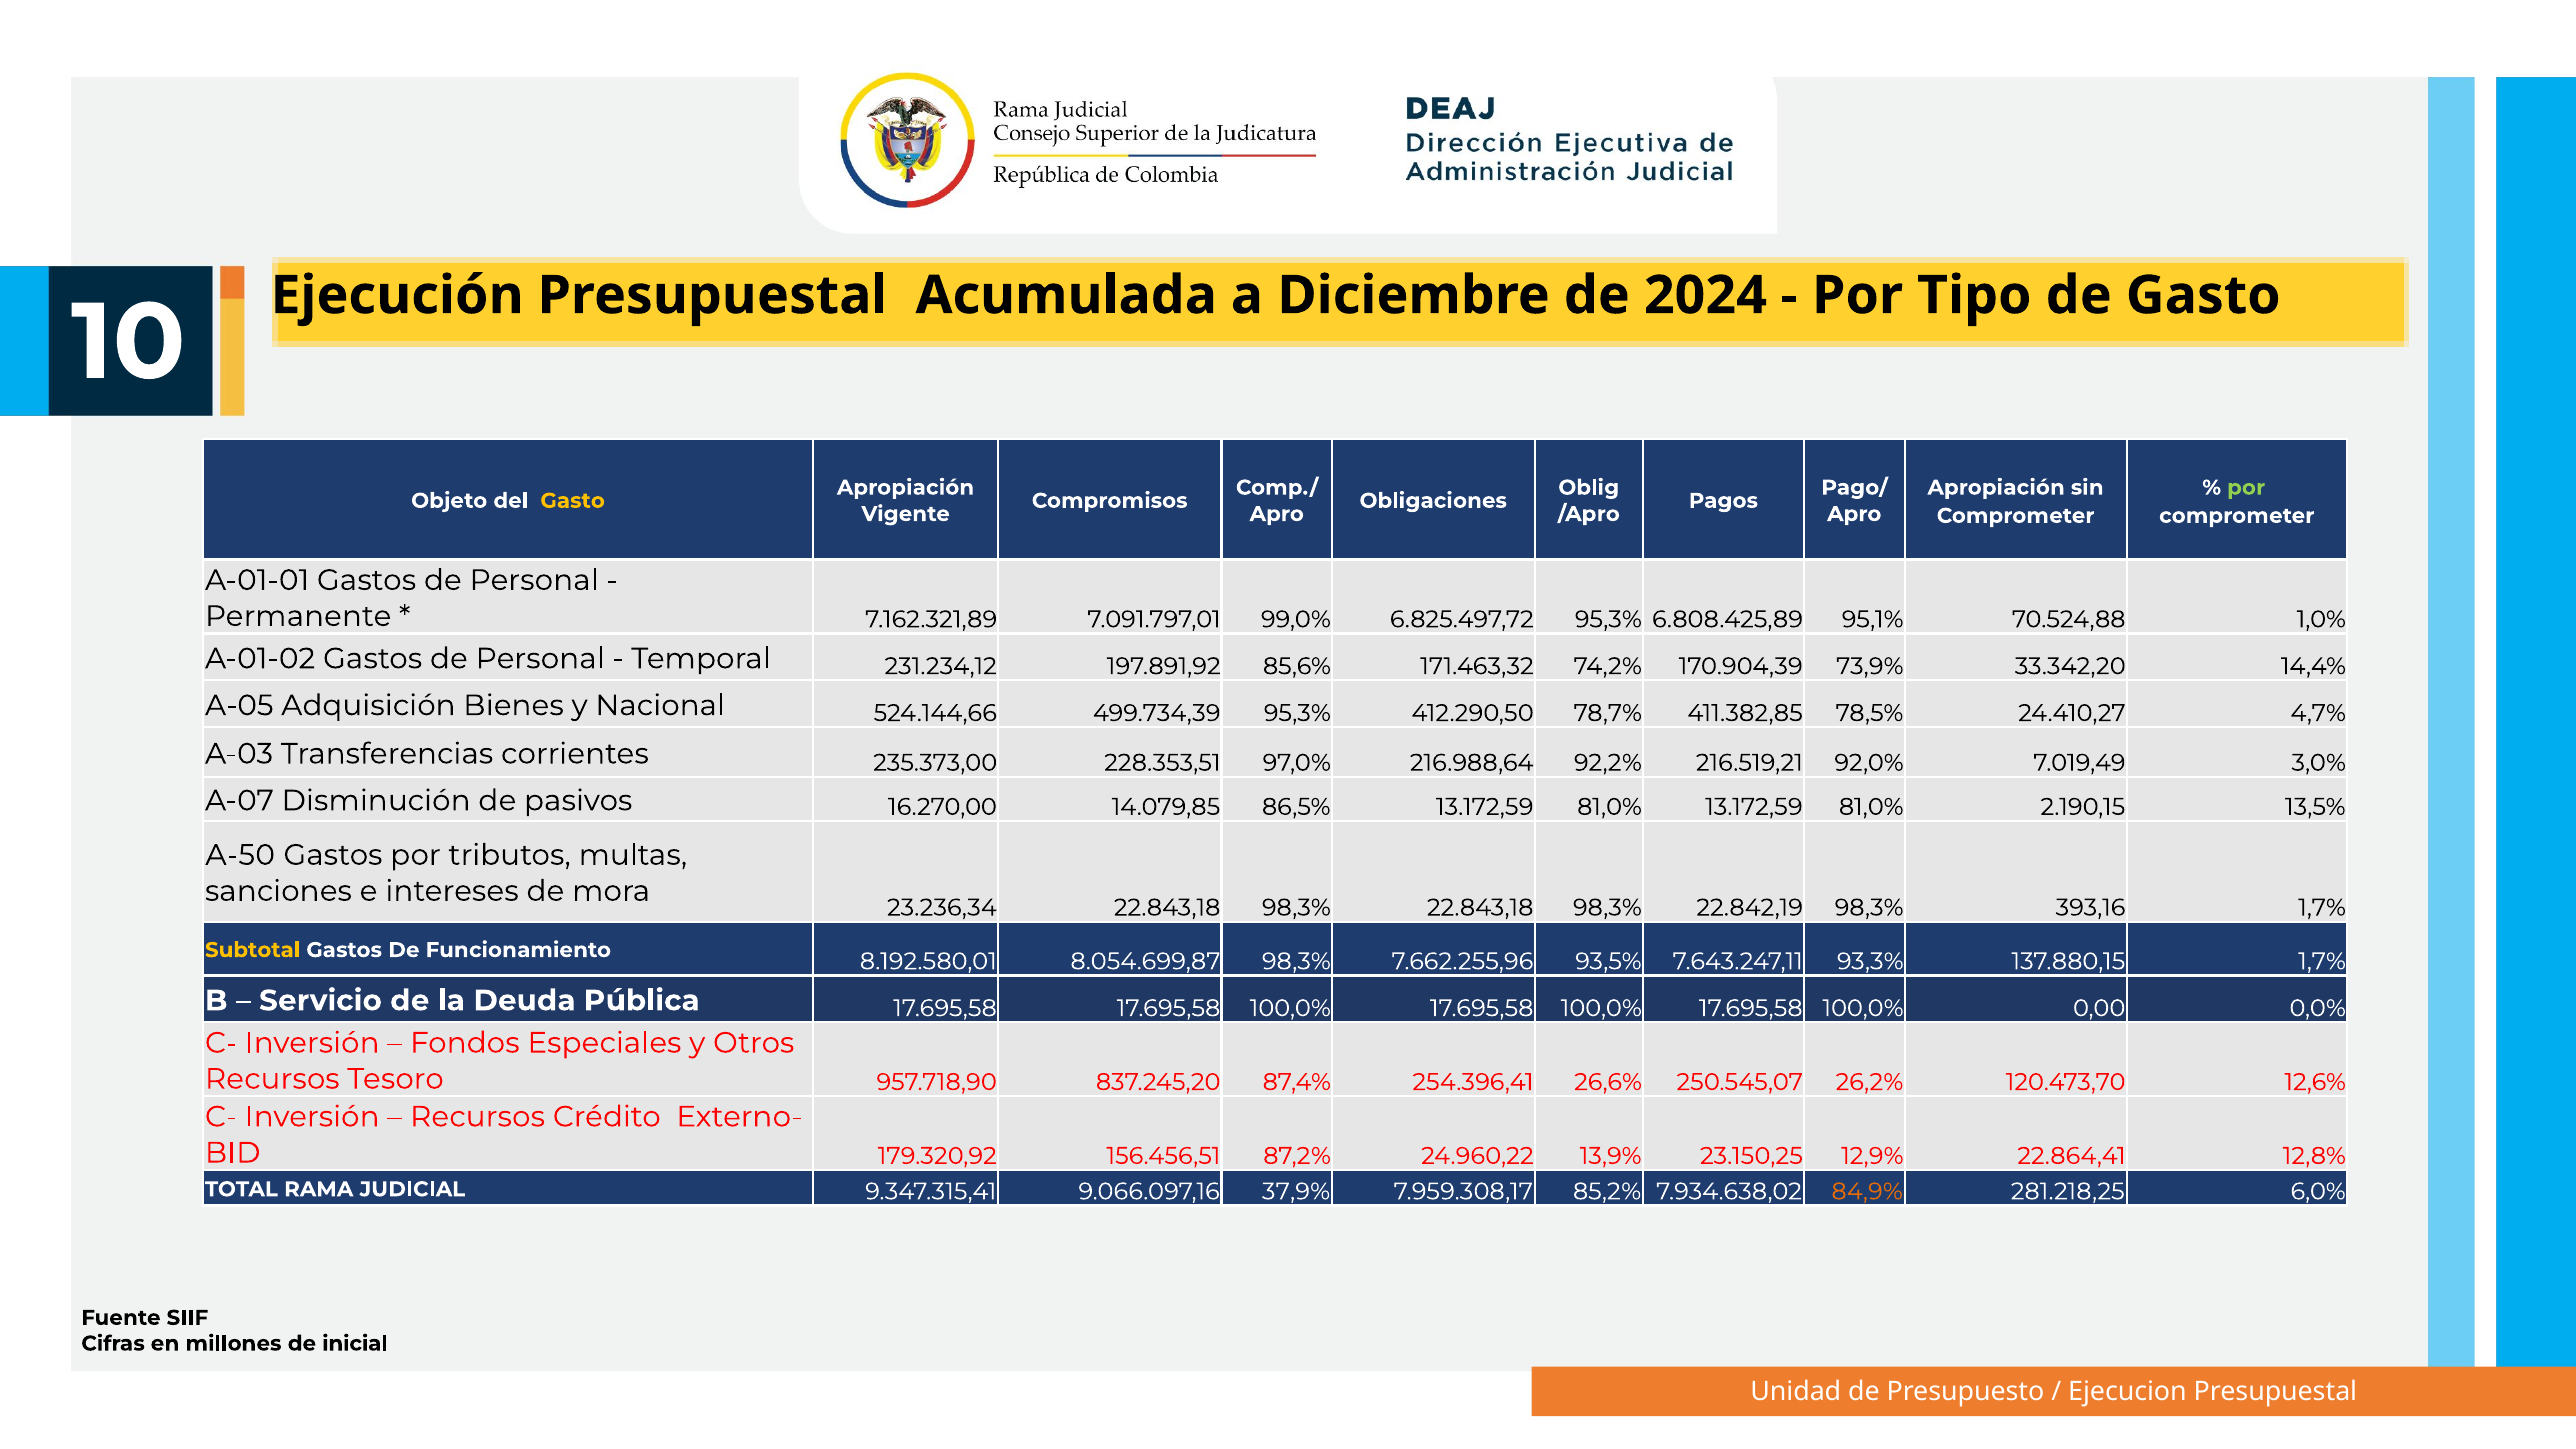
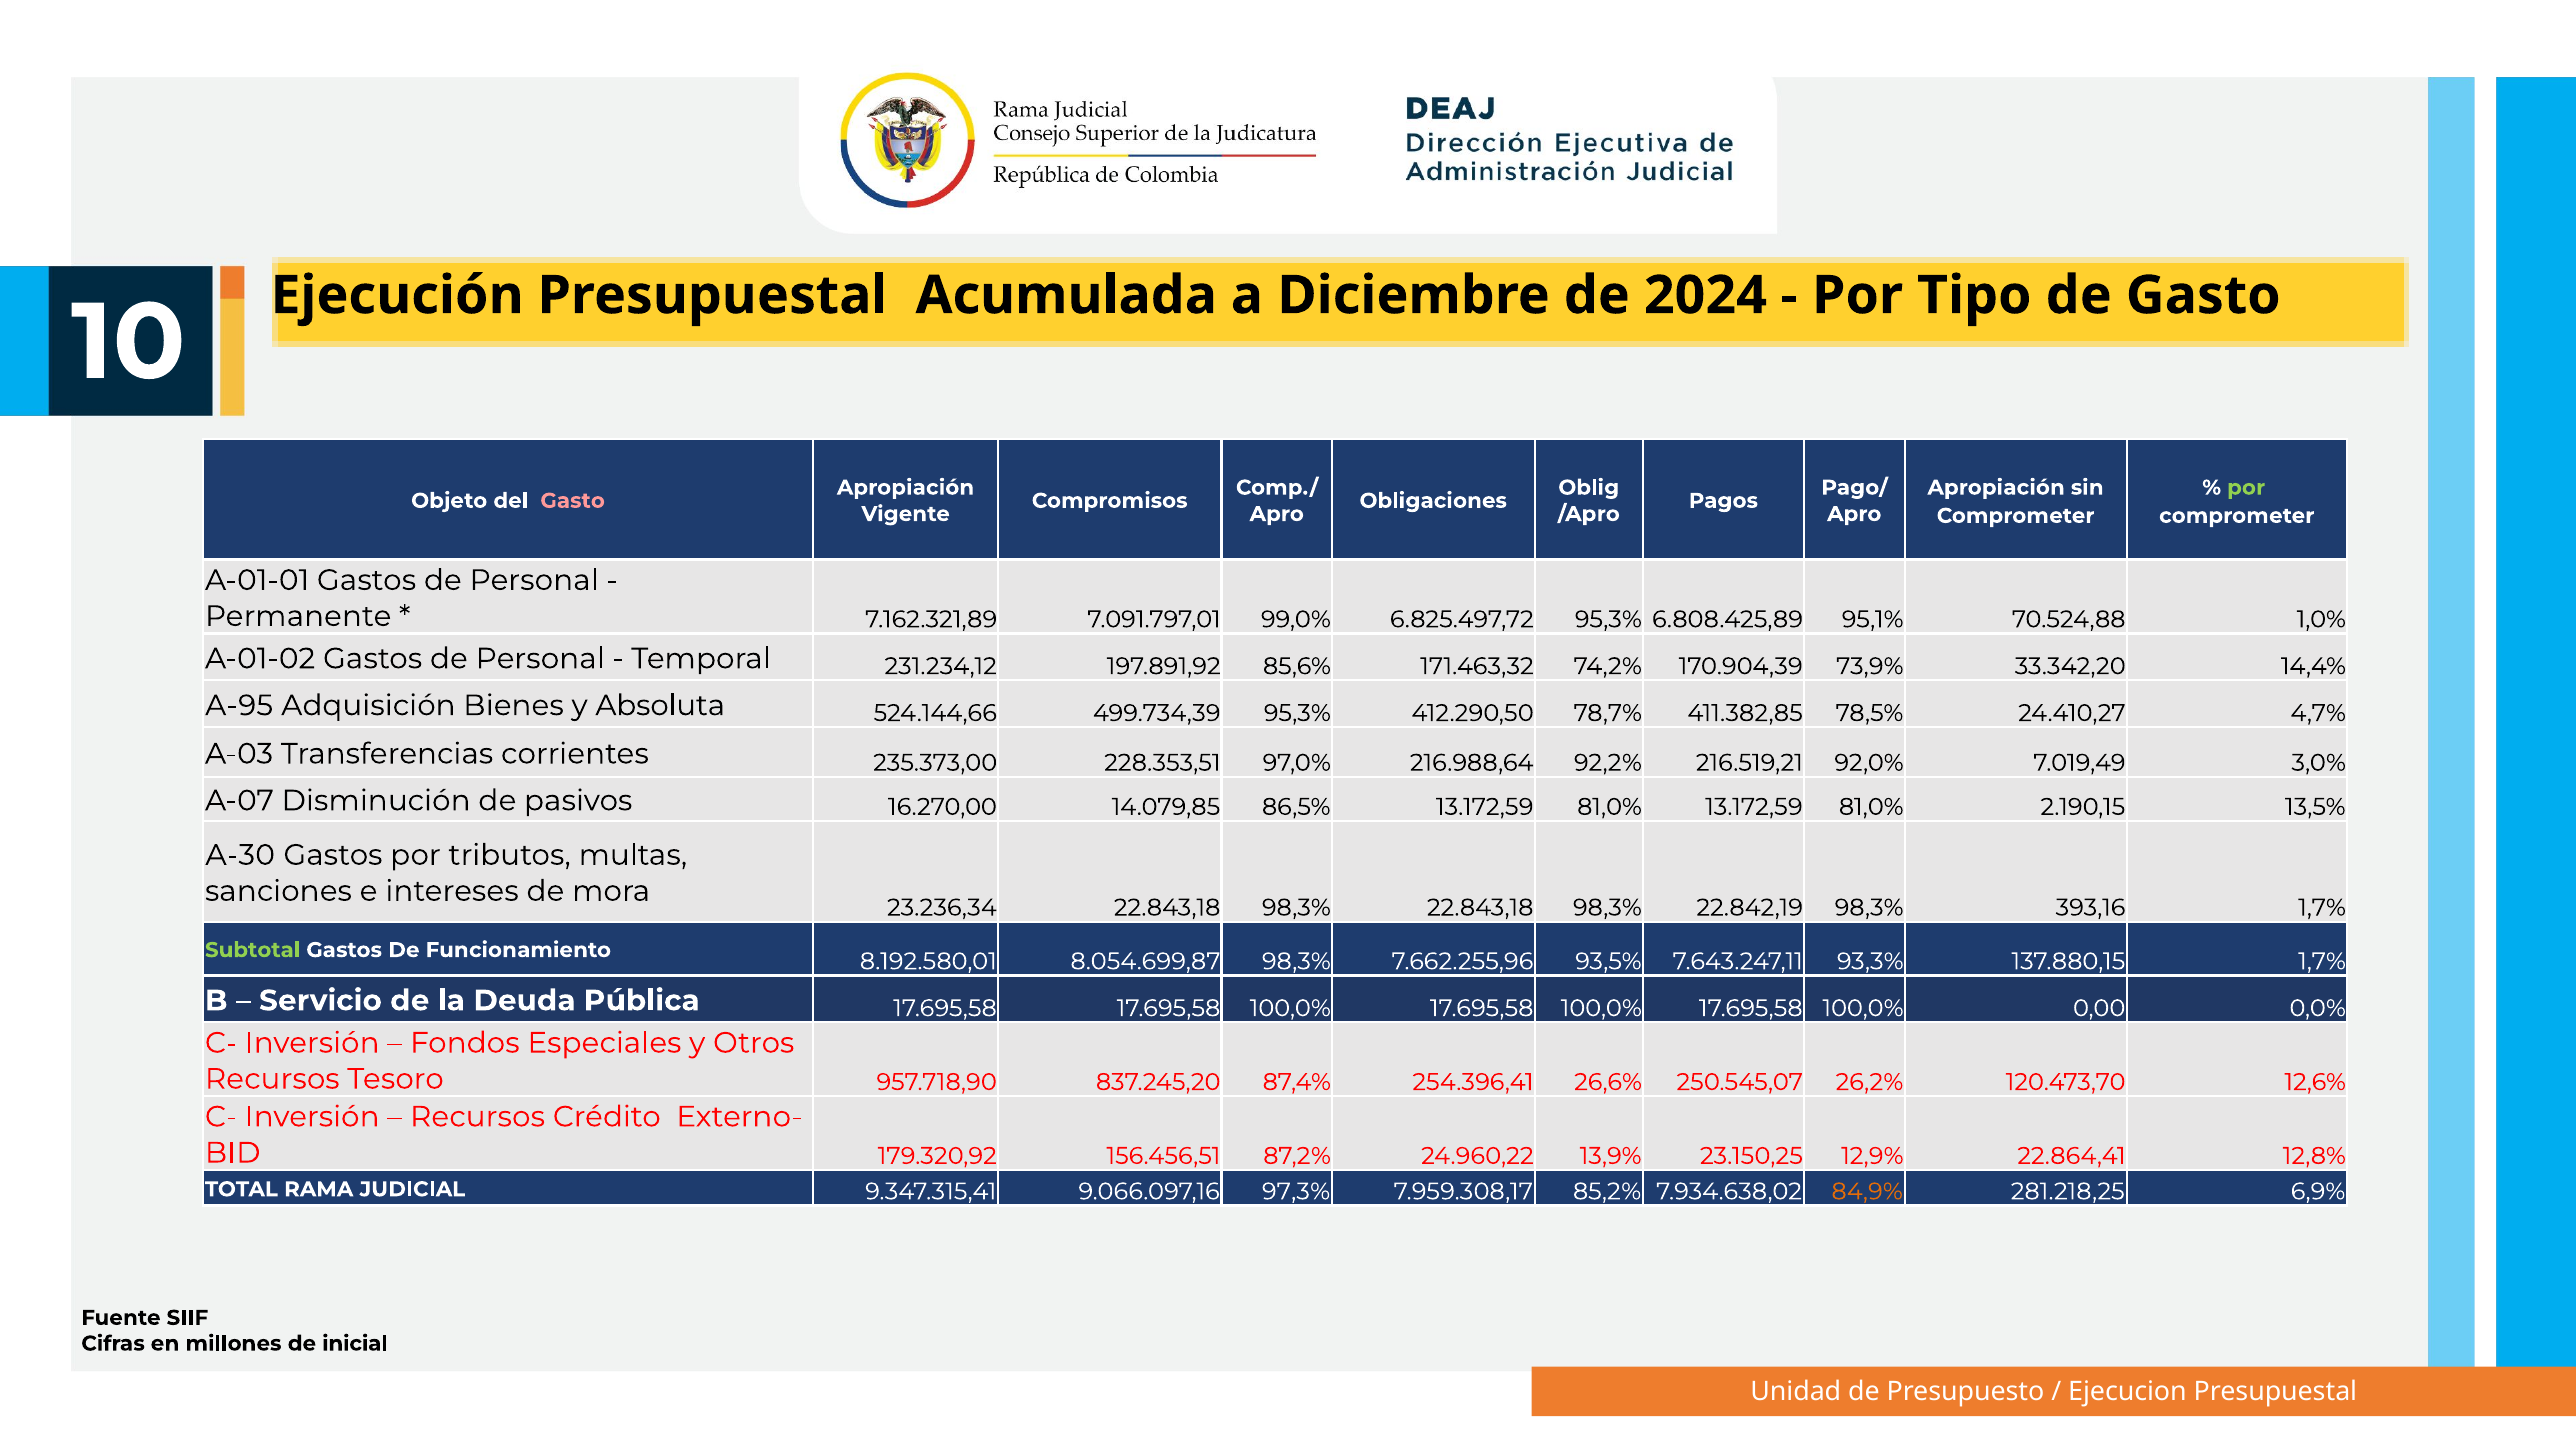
Gasto colour: yellow -> pink (573, 501)
A-05: A-05 -> A-95 (239, 705)
Nacional: Nacional -> Absoluta (660, 705)
A-50: A-50 -> A-30 (240, 855)
Subtotal colour: yellow -> light green (253, 950)
37,9%: 37,9% -> 97,3% (1296, 1191)
6,0%: 6,0% -> 6,9% (2318, 1191)
